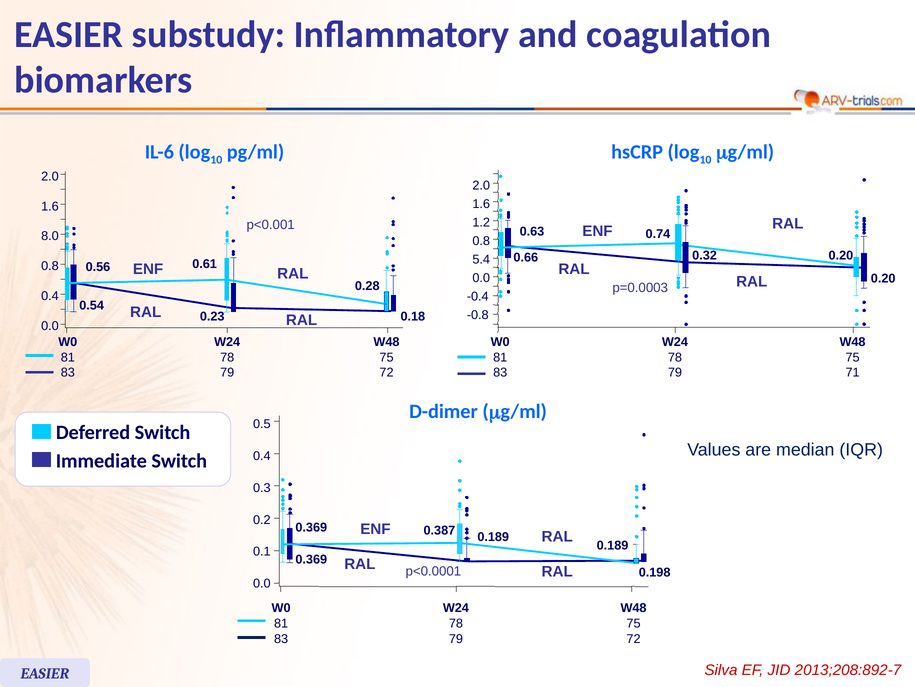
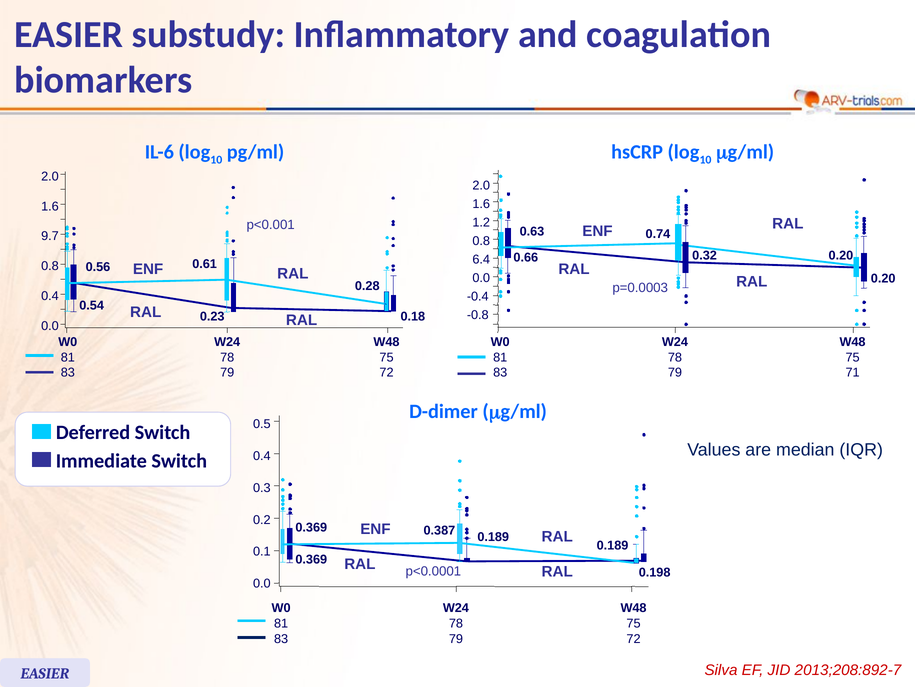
8.0: 8.0 -> 9.7 (50, 236)
5.4: 5.4 -> 6.4 (481, 259)
